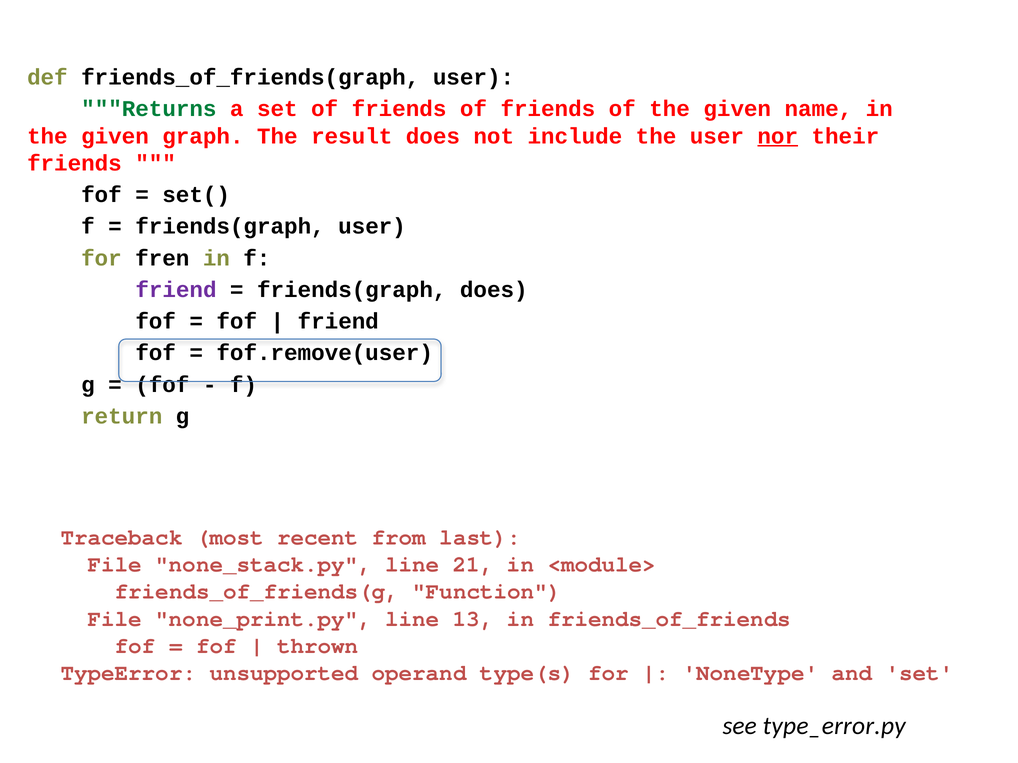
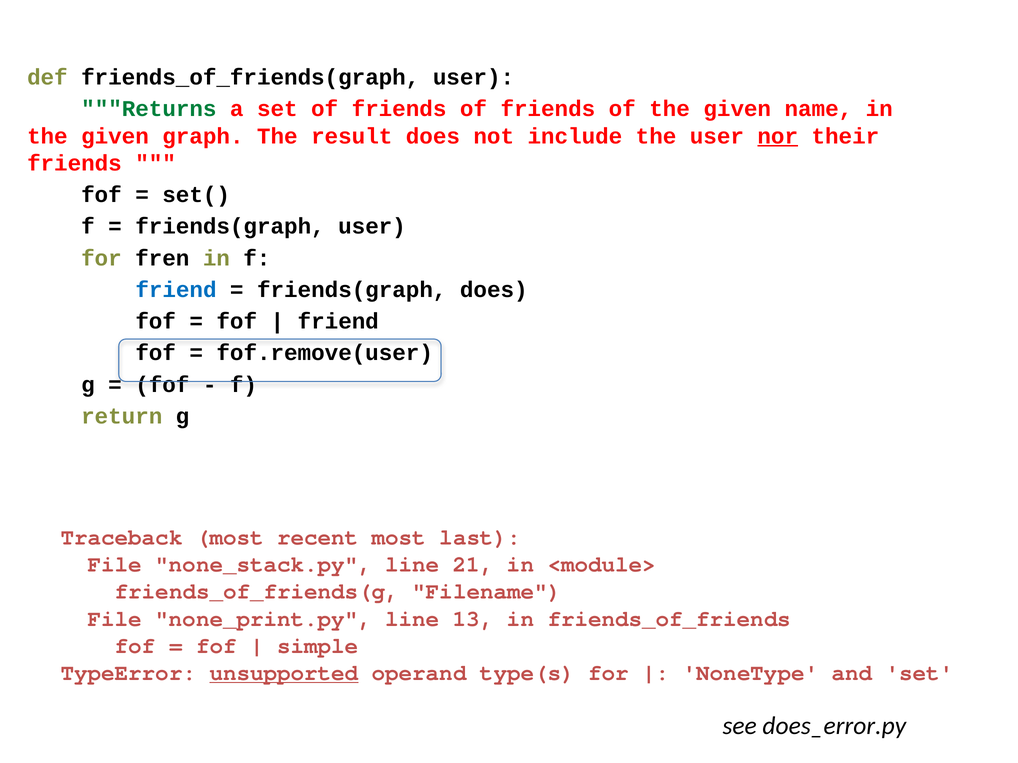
friend colour: purple -> blue (176, 290)
recent from: from -> most (399, 538)
Function: Function -> Filename (487, 592)
thrown: thrown -> simple (318, 646)
unsupported underline: none -> present (284, 673)
type_error.py: type_error.py -> does_error.py (834, 726)
